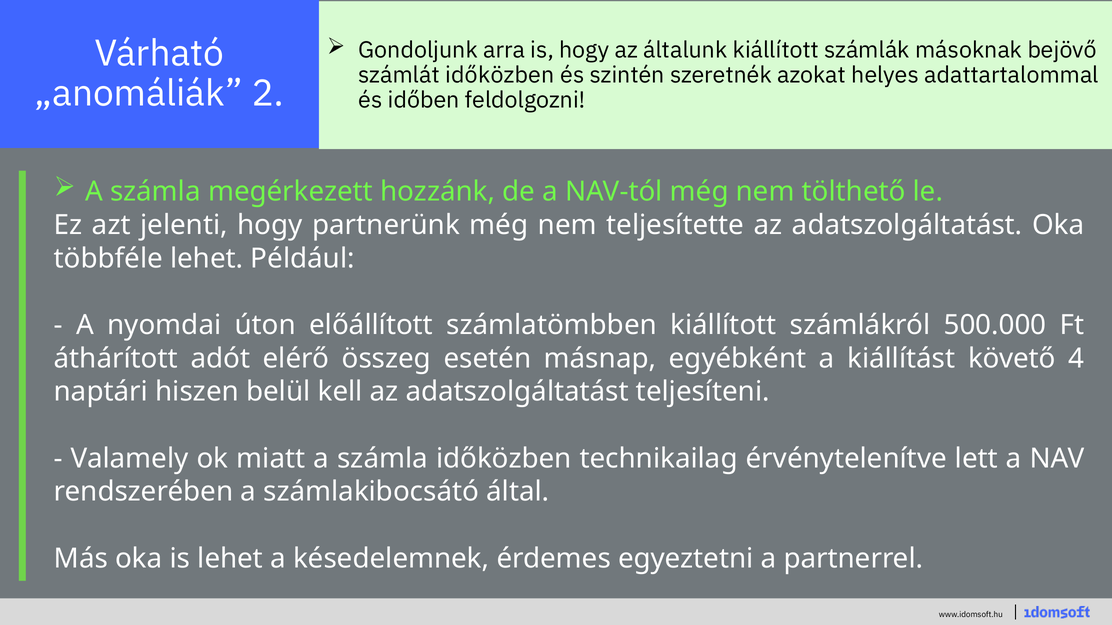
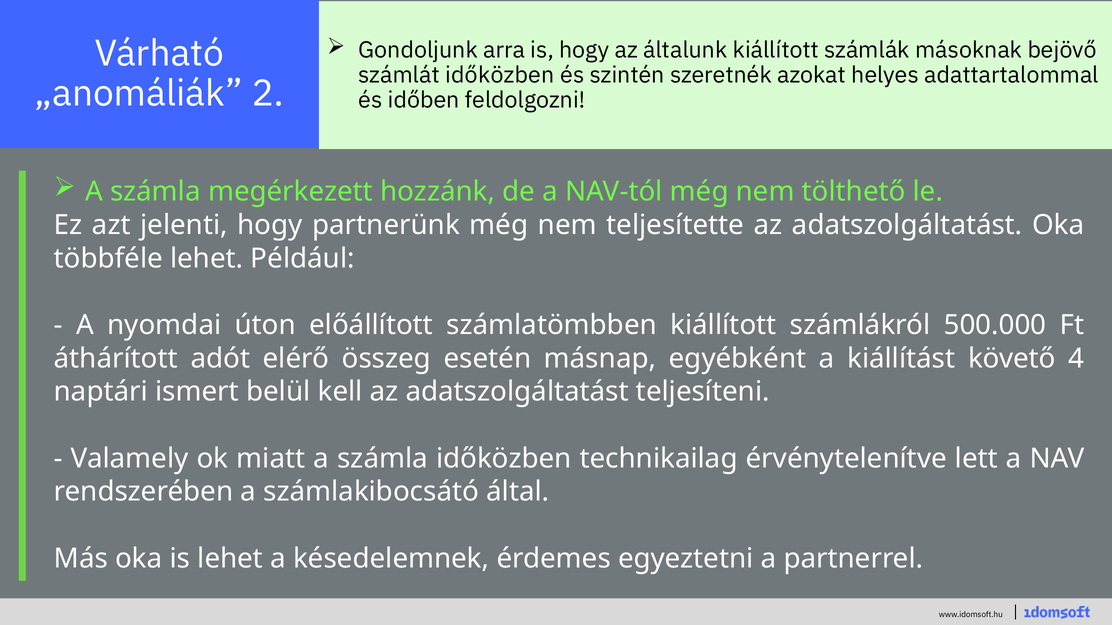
hiszen: hiszen -> ismert (197, 392)
